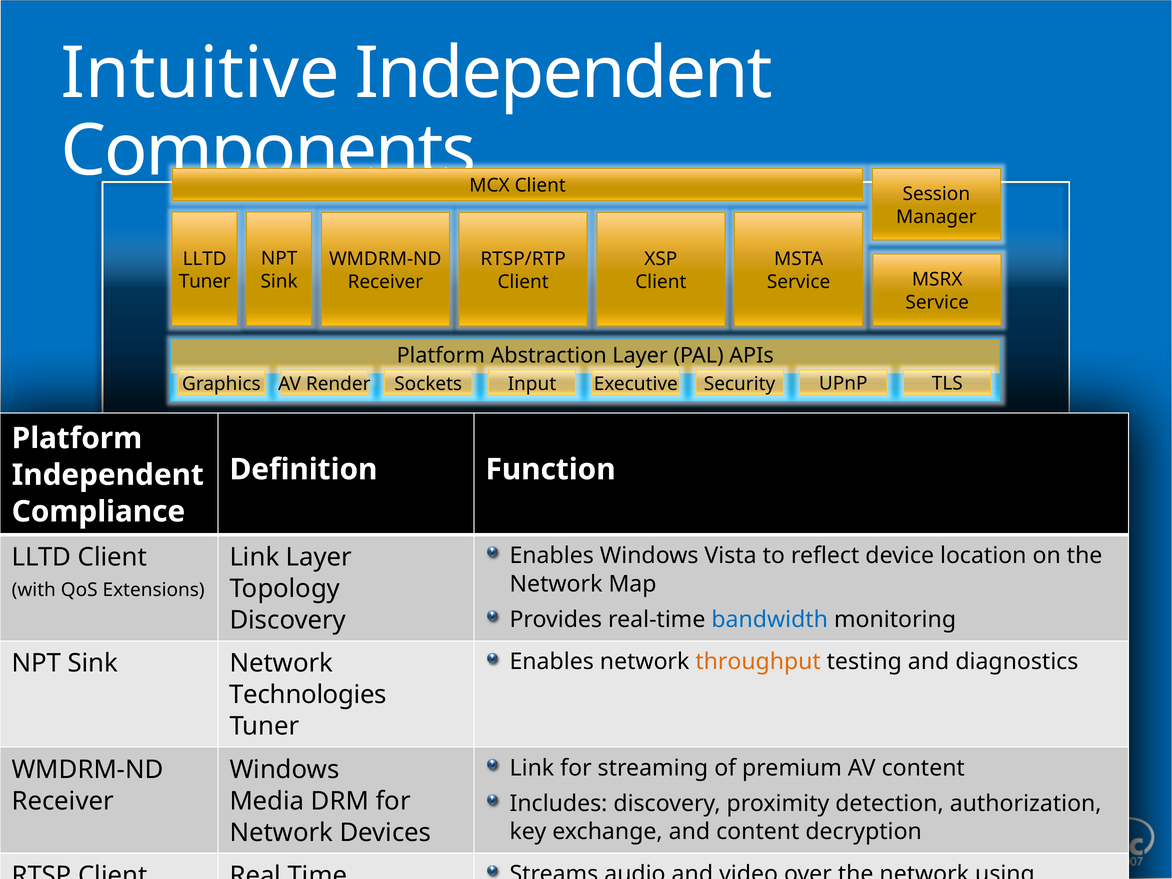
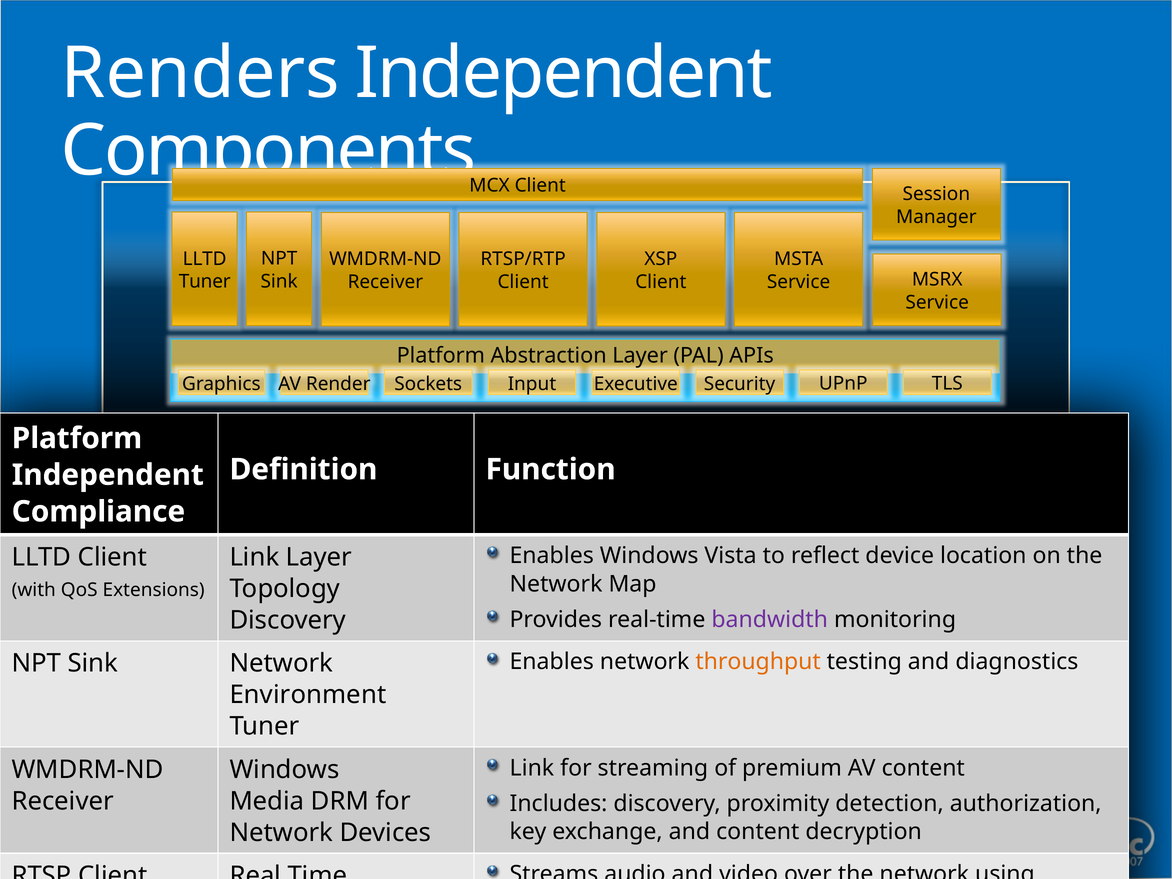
Intuitive: Intuitive -> Renders (200, 74)
bandwidth colour: blue -> purple (770, 619)
Technologies: Technologies -> Environment (308, 695)
